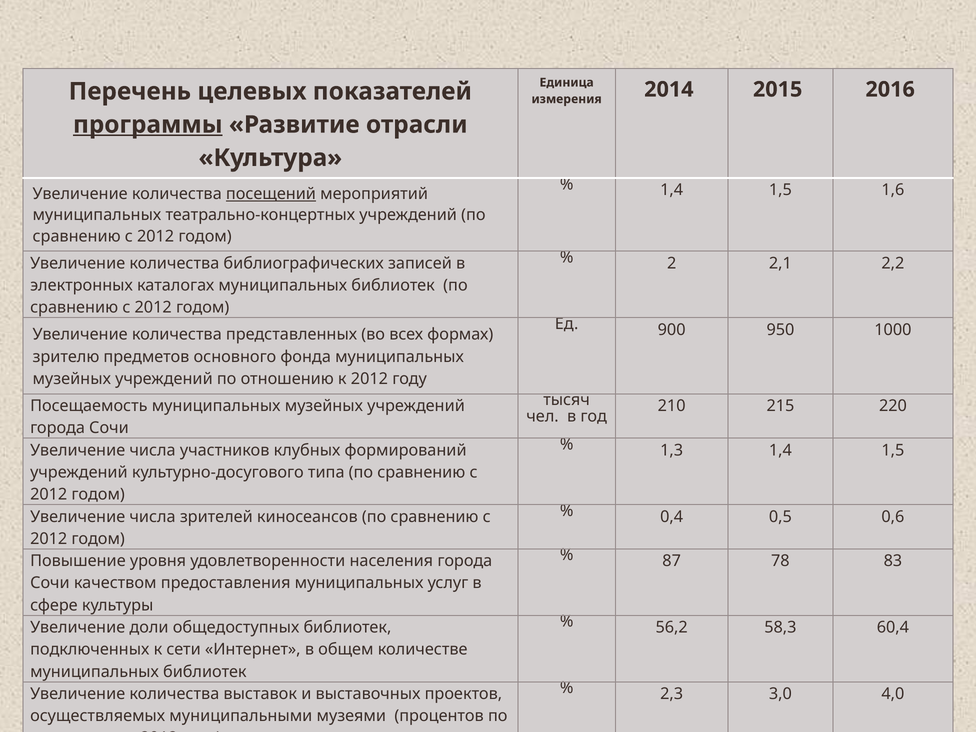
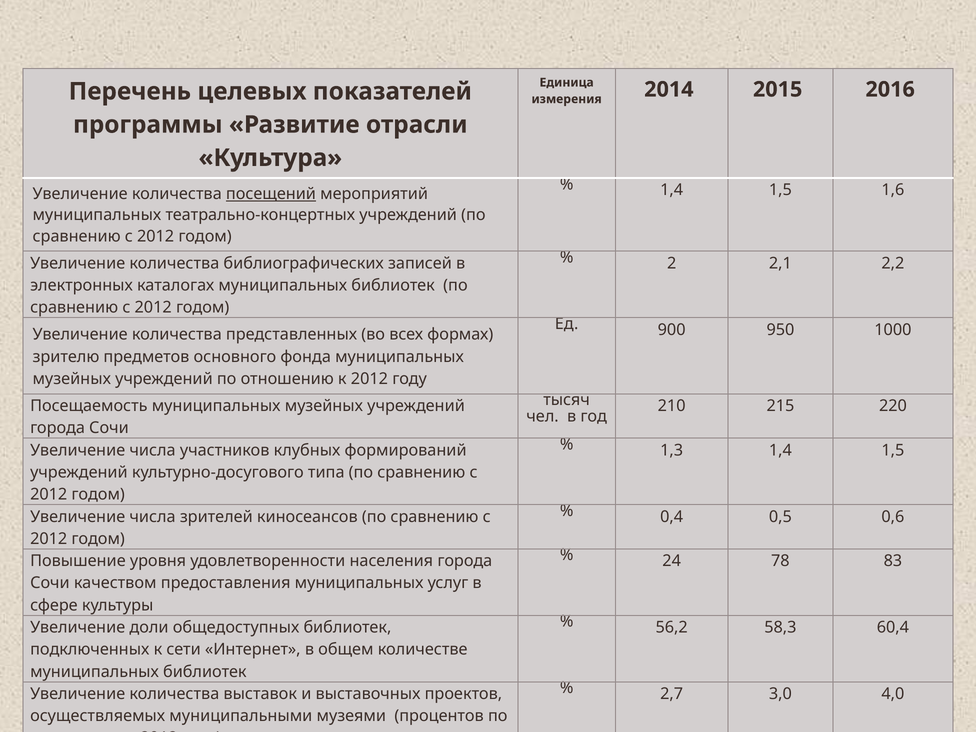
программы underline: present -> none (148, 125)
87: 87 -> 24 (672, 561)
2,3: 2,3 -> 2,7 (672, 694)
